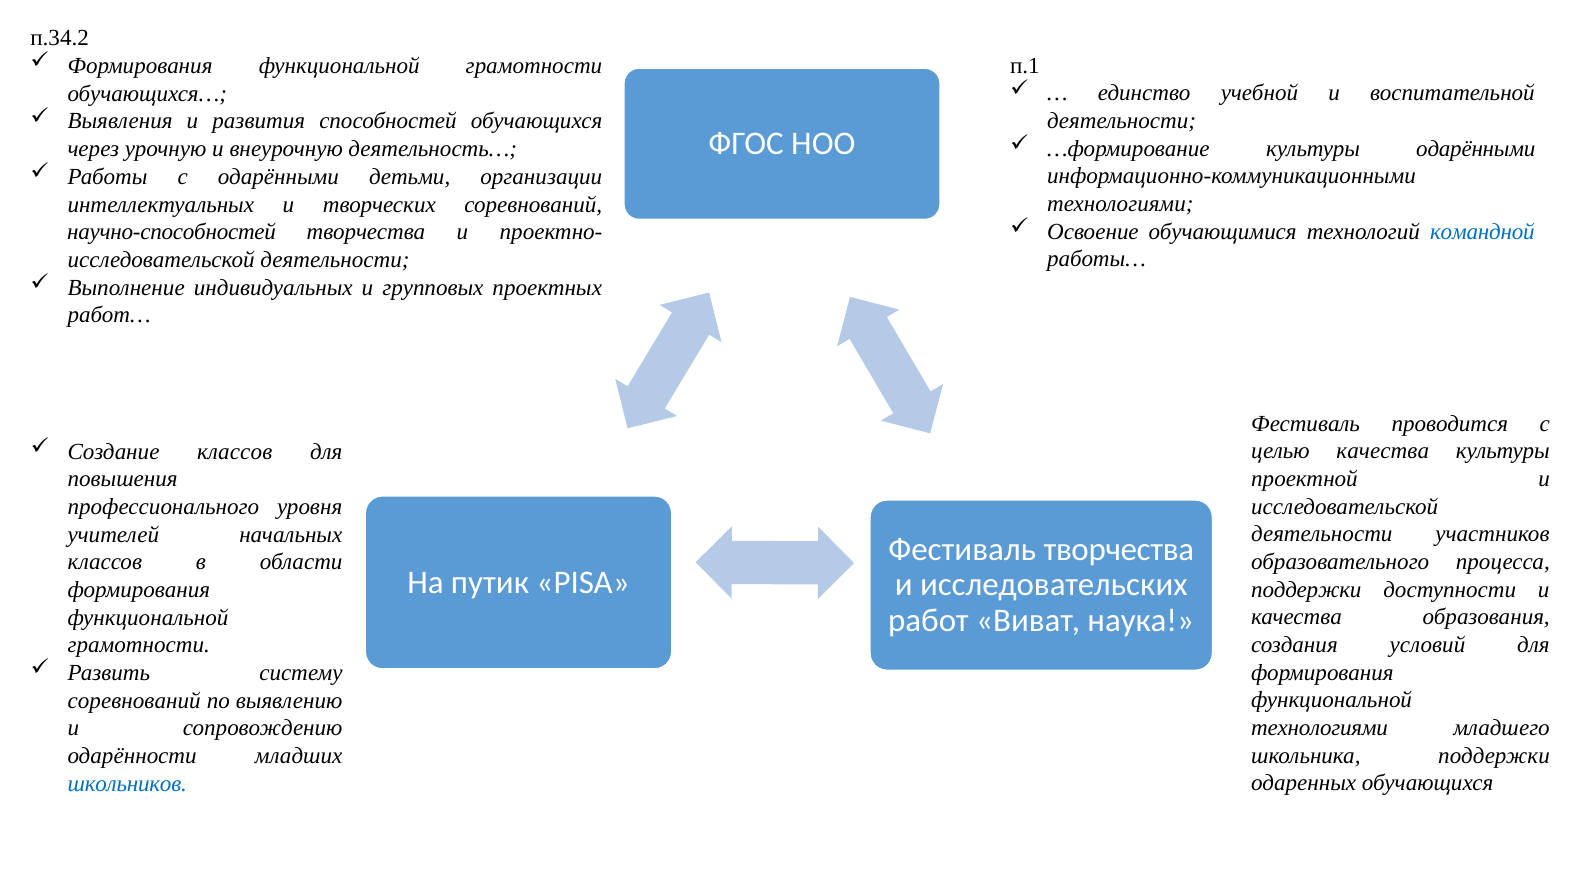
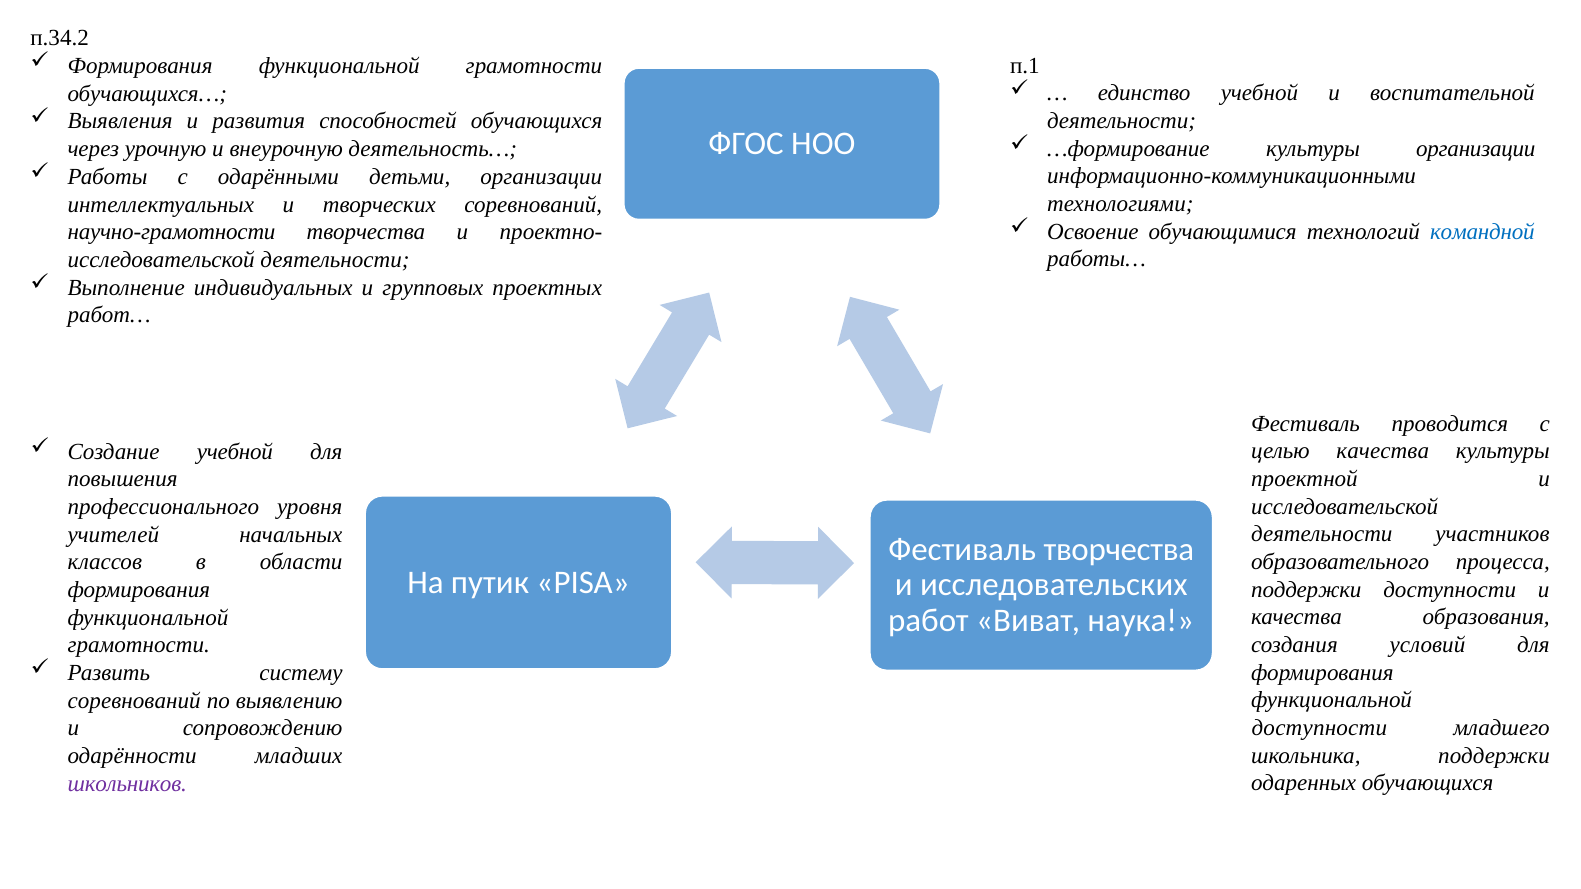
культуры одарёнными: одарёнными -> организации (1476, 149)
научно-способностей: научно-способностей -> научно-грамотности (172, 232)
Создание классов: классов -> учебной (235, 452)
технологиями: технологиями -> доступности (1319, 728)
школьников colour: blue -> purple (127, 784)
